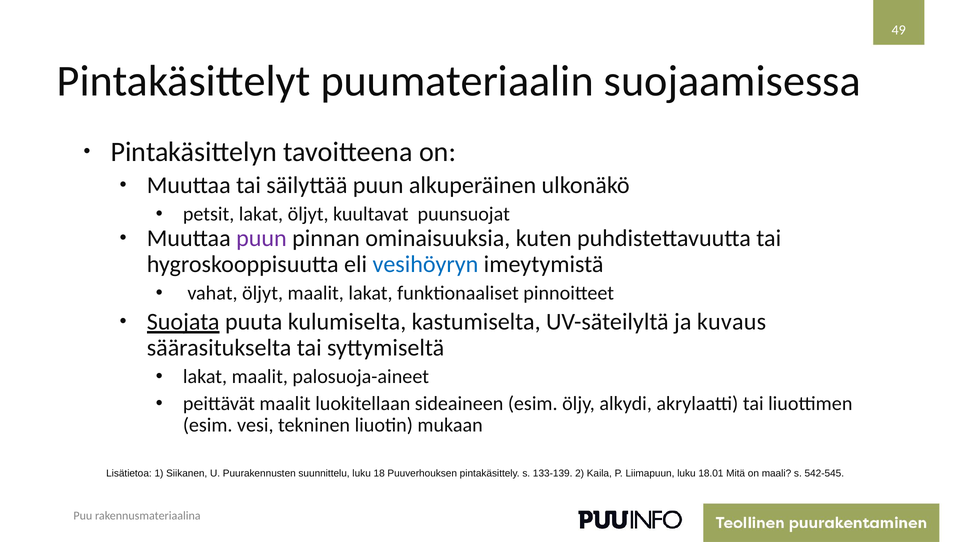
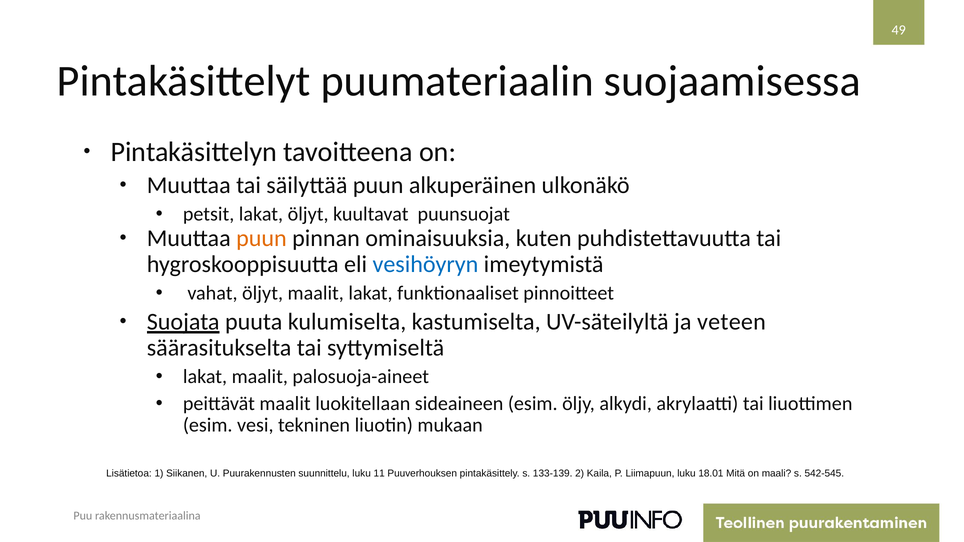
puun colour: purple -> orange (261, 238)
kuvaus: kuvaus -> veteen (731, 322)
18: 18 -> 11 (379, 474)
